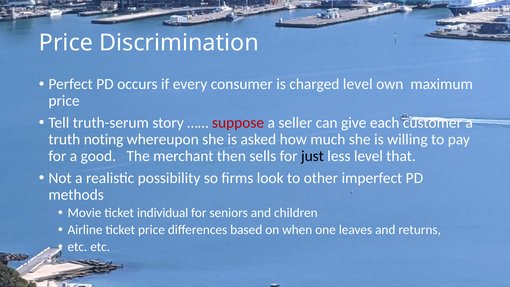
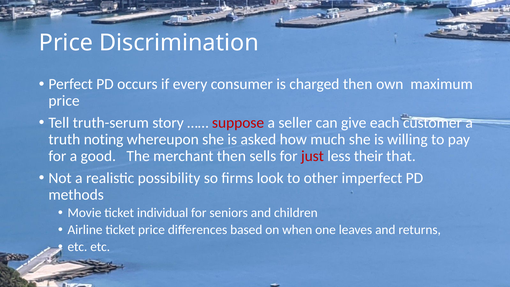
charged level: level -> then (358, 84)
just colour: black -> red (312, 156)
less level: level -> their (368, 156)
